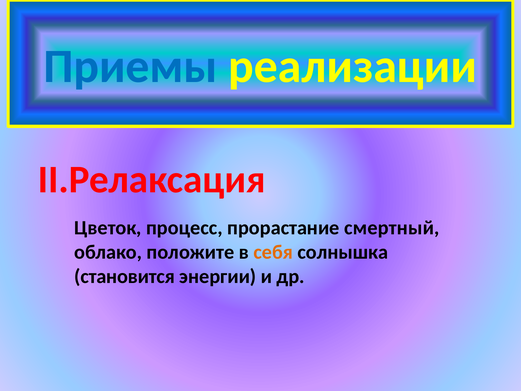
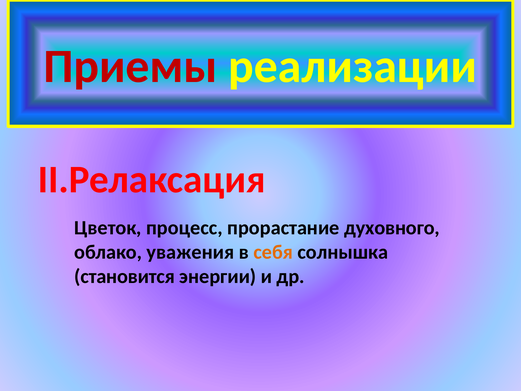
Приемы colour: blue -> red (131, 66)
смертный: смертный -> духовного (392, 228)
положите: положите -> уважения (190, 252)
